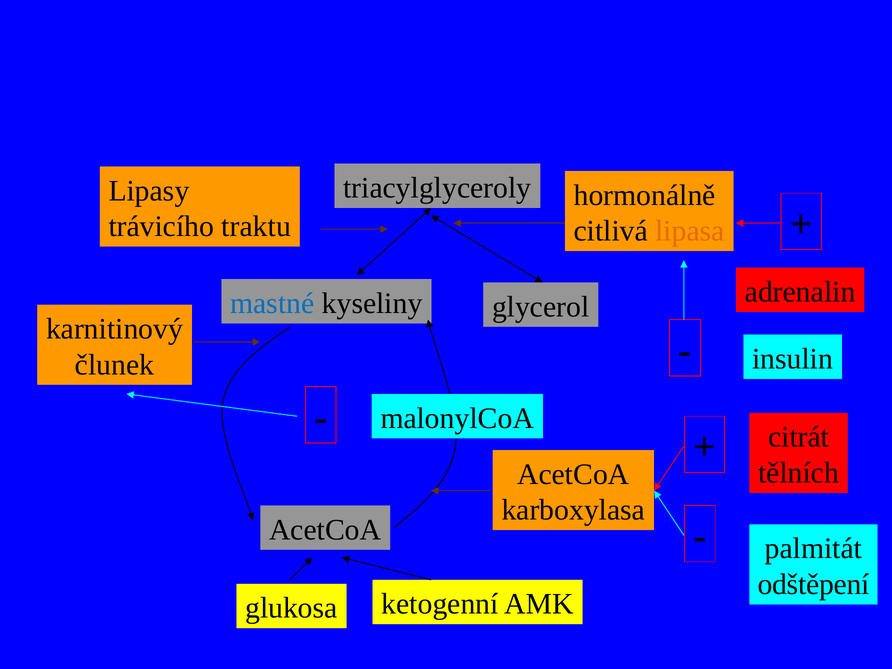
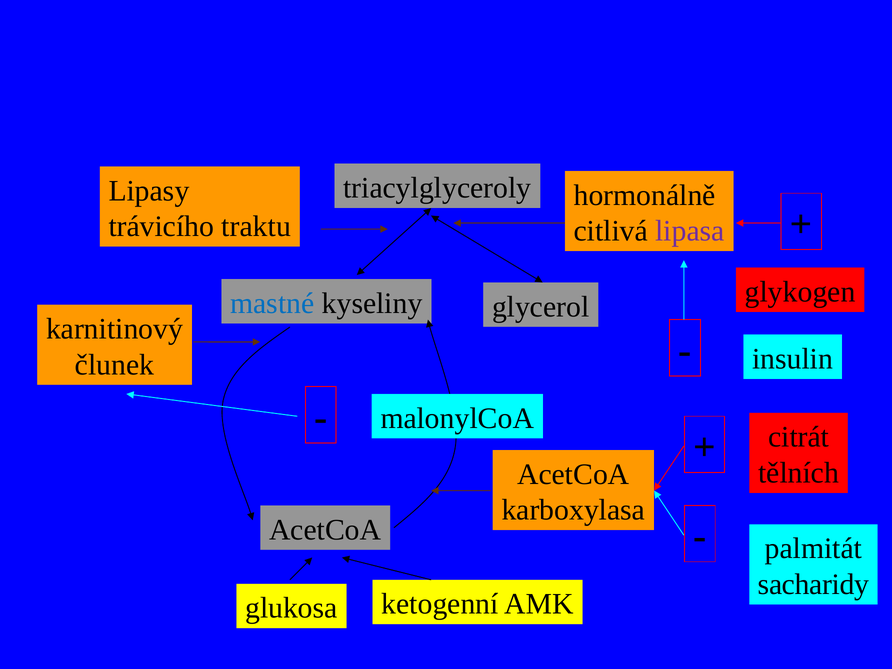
lipasa colour: orange -> purple (690, 231)
adrenalin: adrenalin -> glykogen (800, 292)
odštěpení: odštěpení -> sacharidy (814, 584)
